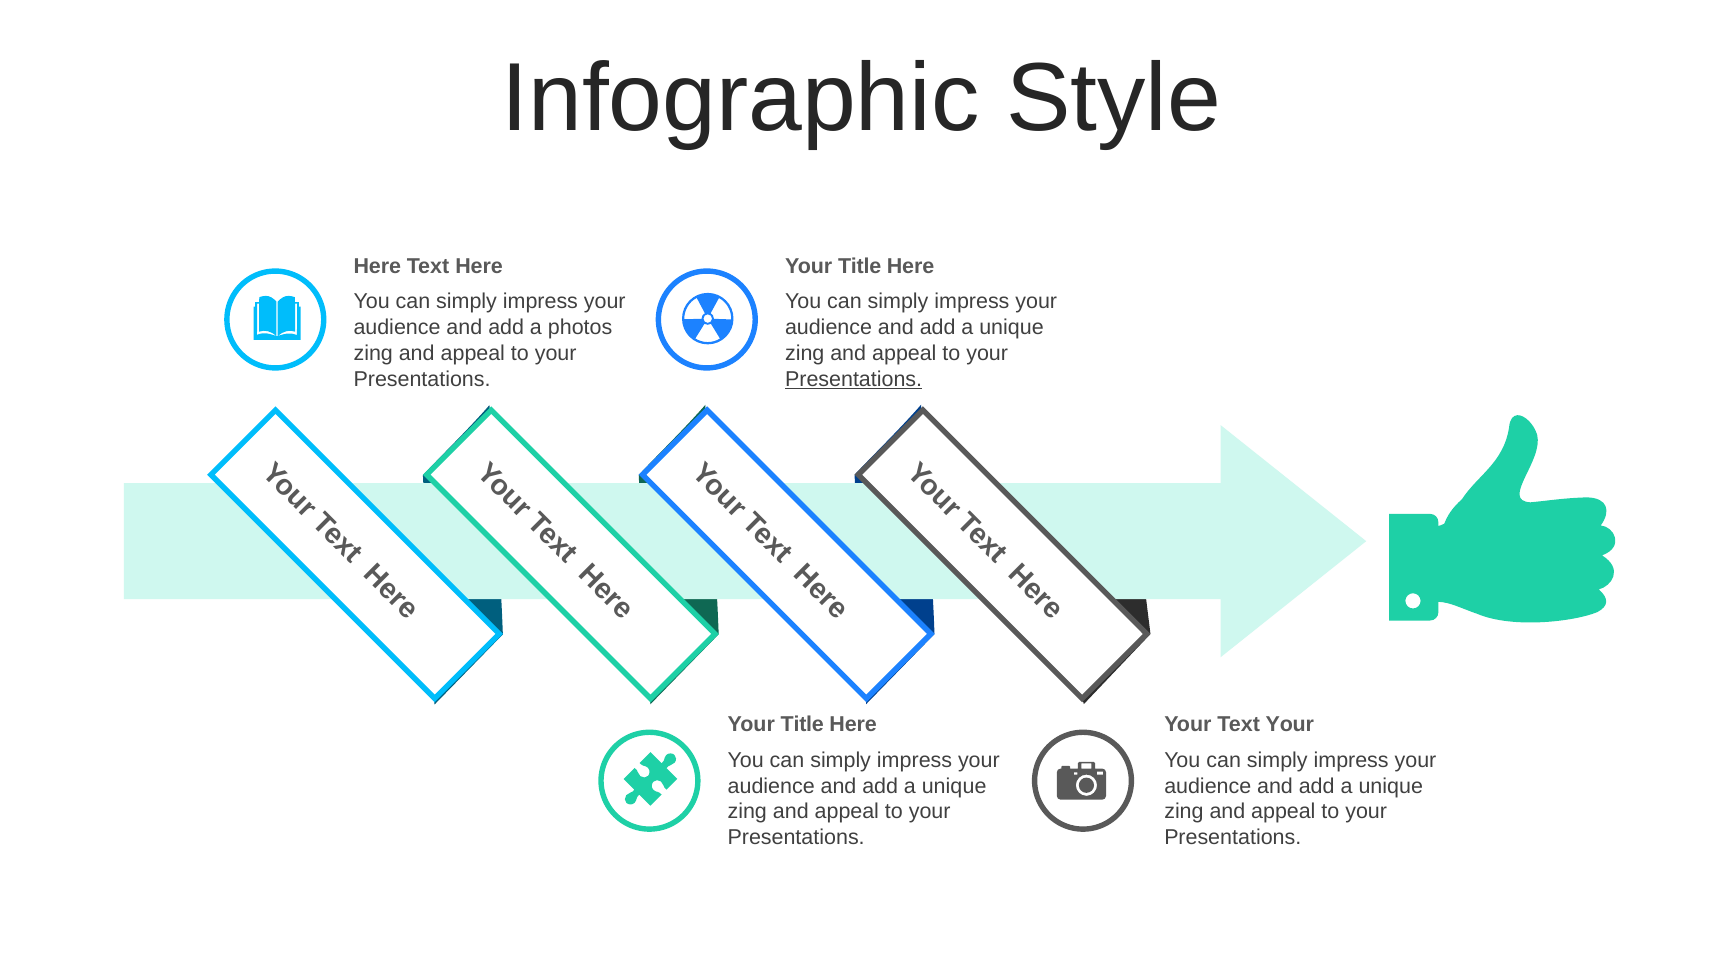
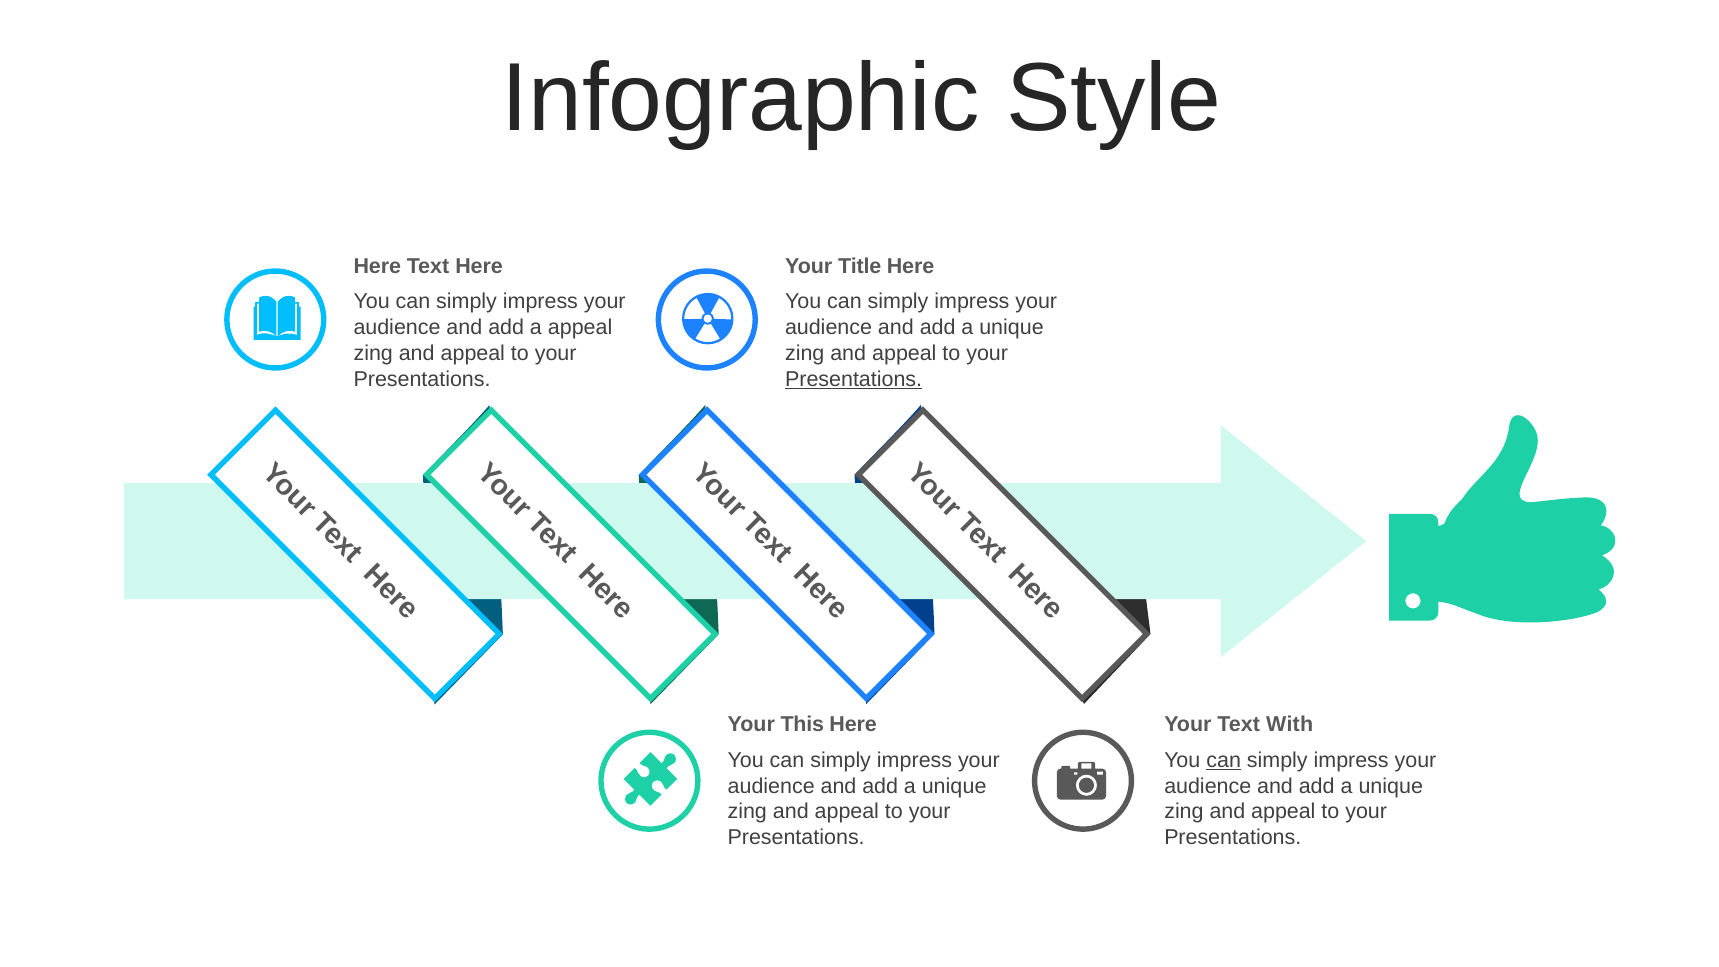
a photos: photos -> appeal (580, 328)
Title: Title -> This (802, 725)
Text Your: Your -> With (1290, 725)
can underline: none -> present (1224, 760)
